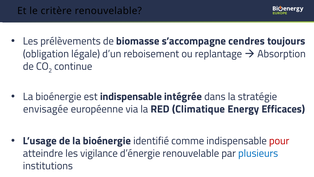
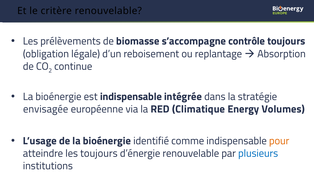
cendres: cendres -> contrôle (247, 41)
Efficaces: Efficaces -> Volumes (283, 109)
pour colour: red -> orange (279, 141)
les vigilance: vigilance -> toujours (99, 153)
